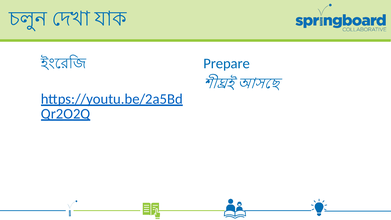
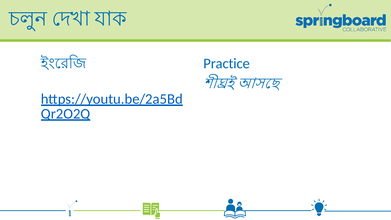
Prepare: Prepare -> Practice (227, 64)
